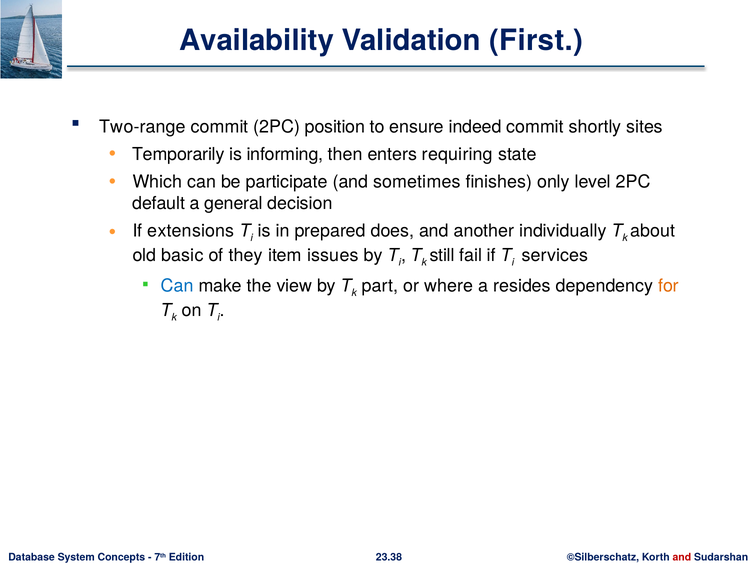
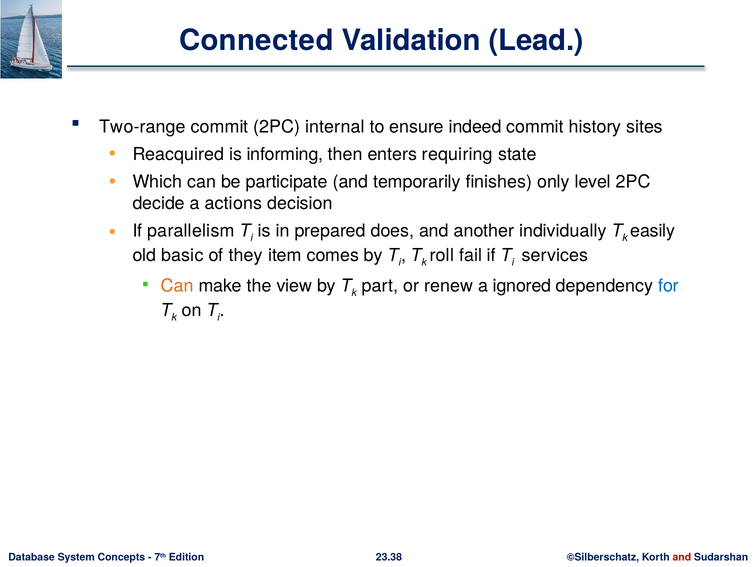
Availability: Availability -> Connected (256, 41)
First: First -> Lead (536, 41)
position: position -> internal (335, 127)
shortly: shortly -> history (595, 127)
Temporarily: Temporarily -> Reacquired (178, 154)
sometimes: sometimes -> temporarily (417, 182)
default: default -> decide (159, 203)
general: general -> actions (233, 203)
extensions: extensions -> parallelism (191, 231)
about: about -> easily (653, 231)
issues: issues -> comes (333, 255)
still: still -> roll (442, 255)
Can colour: blue -> orange (177, 286)
where: where -> renew (449, 286)
resides: resides -> ignored (522, 286)
for colour: orange -> blue (669, 286)
